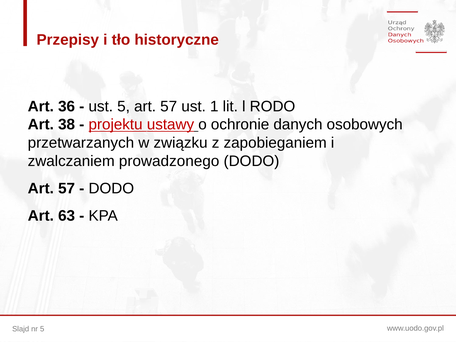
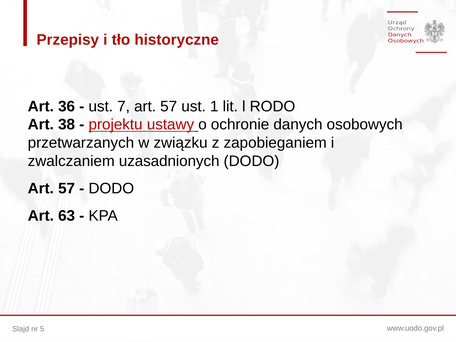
ust 5: 5 -> 7 (124, 106)
prowadzonego: prowadzonego -> uzasadnionych (169, 161)
